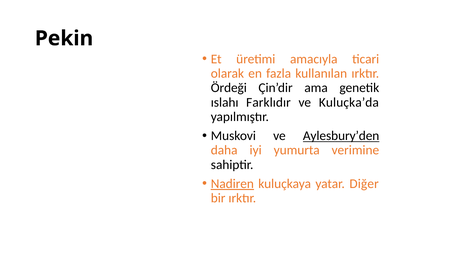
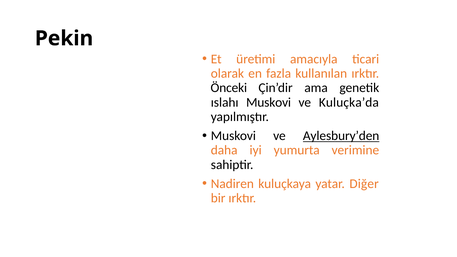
Ördeği: Ördeği -> Önceki (229, 88)
ıslahı Farklıdır: Farklıdır -> Muskovi (269, 102)
Nadiren underline: present -> none (232, 184)
